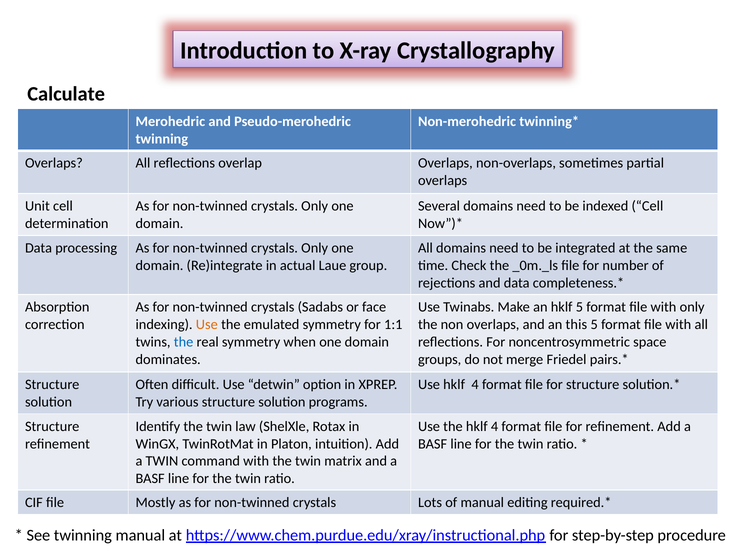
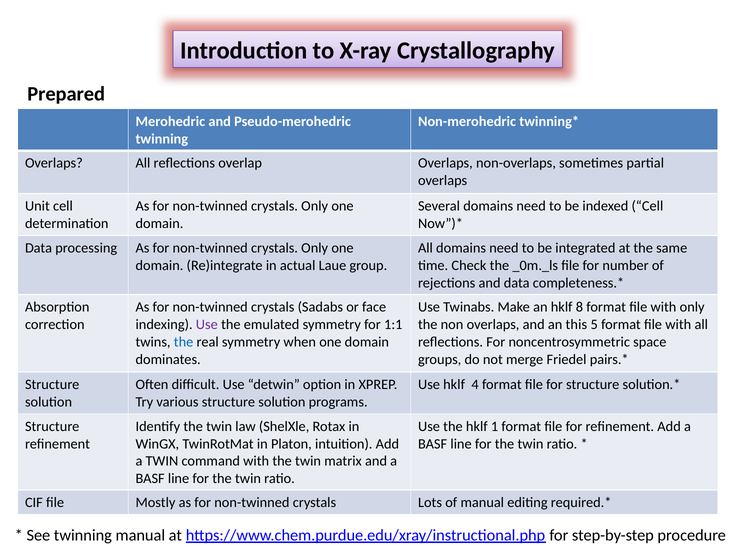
Calculate: Calculate -> Prepared (66, 94)
hklf 5: 5 -> 8 (579, 307)
Use colour: orange -> purple (207, 324)
the hklf 4: 4 -> 1 (495, 426)
